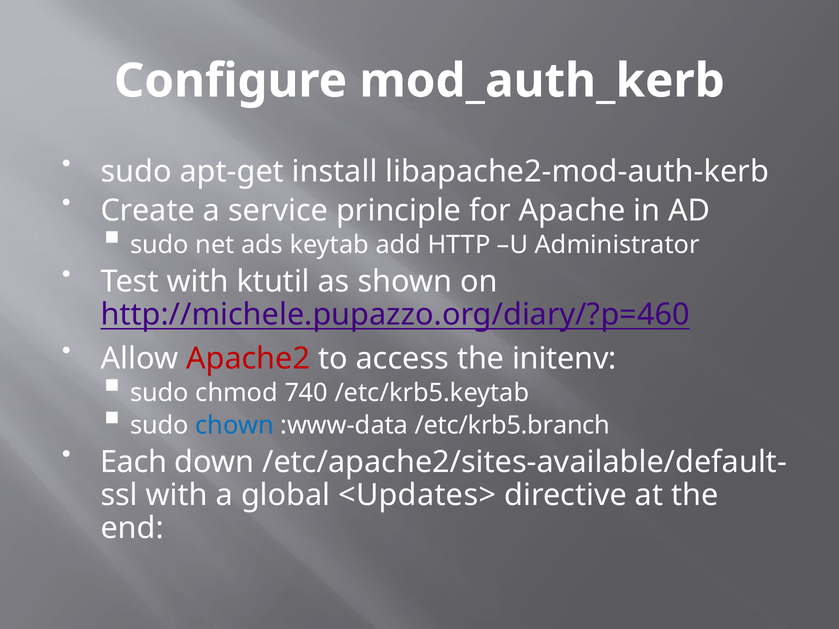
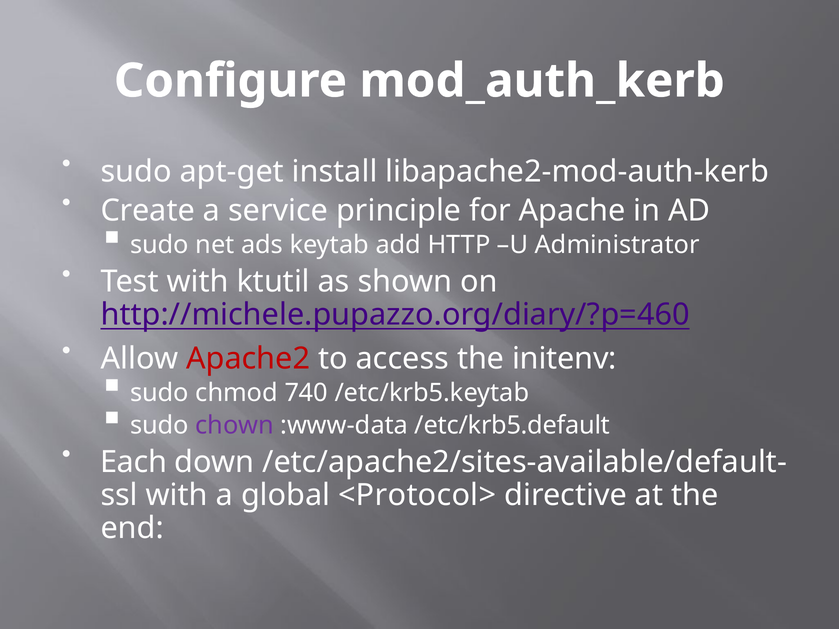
chown colour: blue -> purple (235, 425)
/etc/krb5.branch: /etc/krb5.branch -> /etc/krb5.default (512, 425)
<Updates>: <Updates> -> <Protocol> (417, 495)
